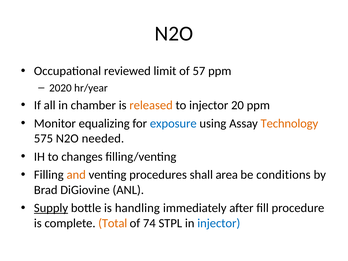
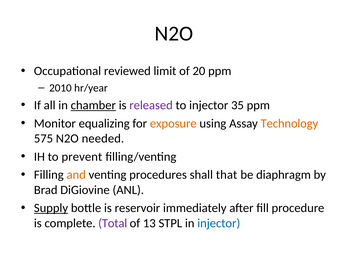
57: 57 -> 20 (199, 71)
2020: 2020 -> 2010 (60, 88)
chamber underline: none -> present (93, 105)
released colour: orange -> purple (151, 105)
20: 20 -> 35 (237, 105)
exposure colour: blue -> orange (173, 123)
changes: changes -> prevent (82, 157)
area: area -> that (227, 175)
conditions: conditions -> diaphragm (284, 175)
handling: handling -> reservoir (137, 208)
Total colour: orange -> purple (113, 223)
74: 74 -> 13 (149, 223)
